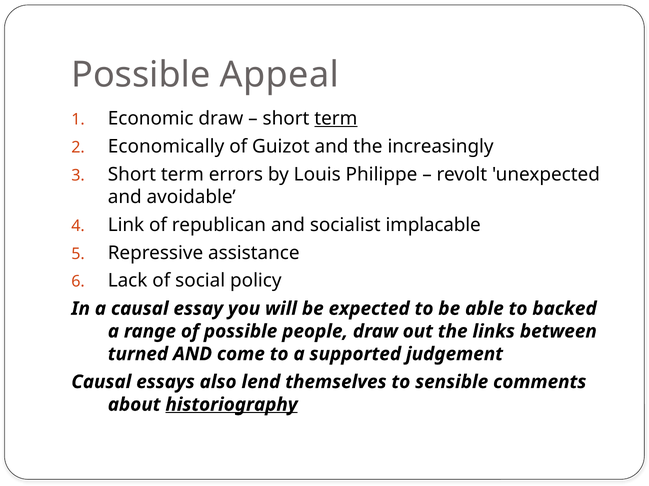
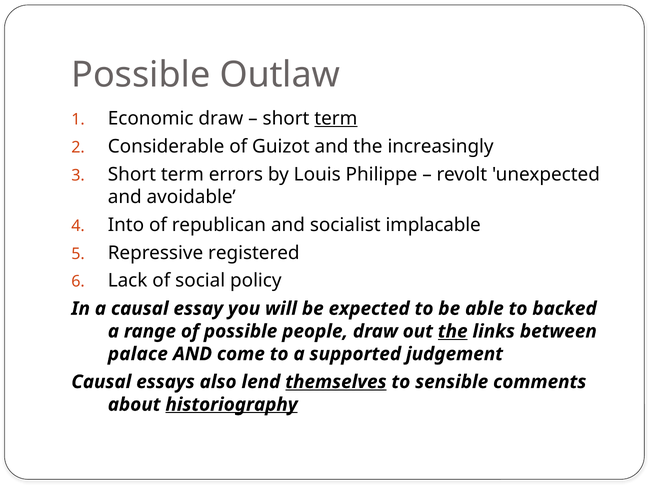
Appeal: Appeal -> Outlaw (280, 75)
Economically: Economically -> Considerable (166, 147)
Link: Link -> Into (126, 225)
assistance: assistance -> registered (254, 253)
the underline: none -> present (453, 332)
turned: turned -> palace (138, 355)
themselves underline: none -> present (336, 382)
